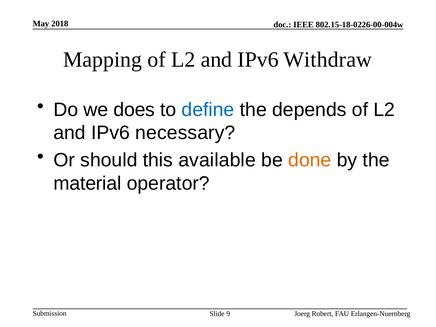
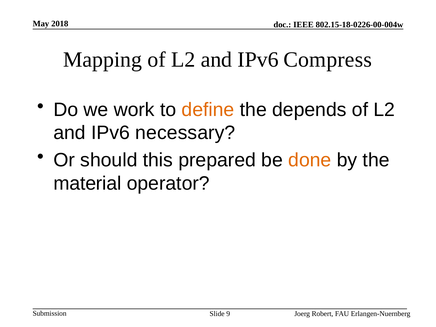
Withdraw: Withdraw -> Compress (328, 60)
does: does -> work (134, 110)
define colour: blue -> orange (208, 110)
available: available -> prepared (217, 160)
